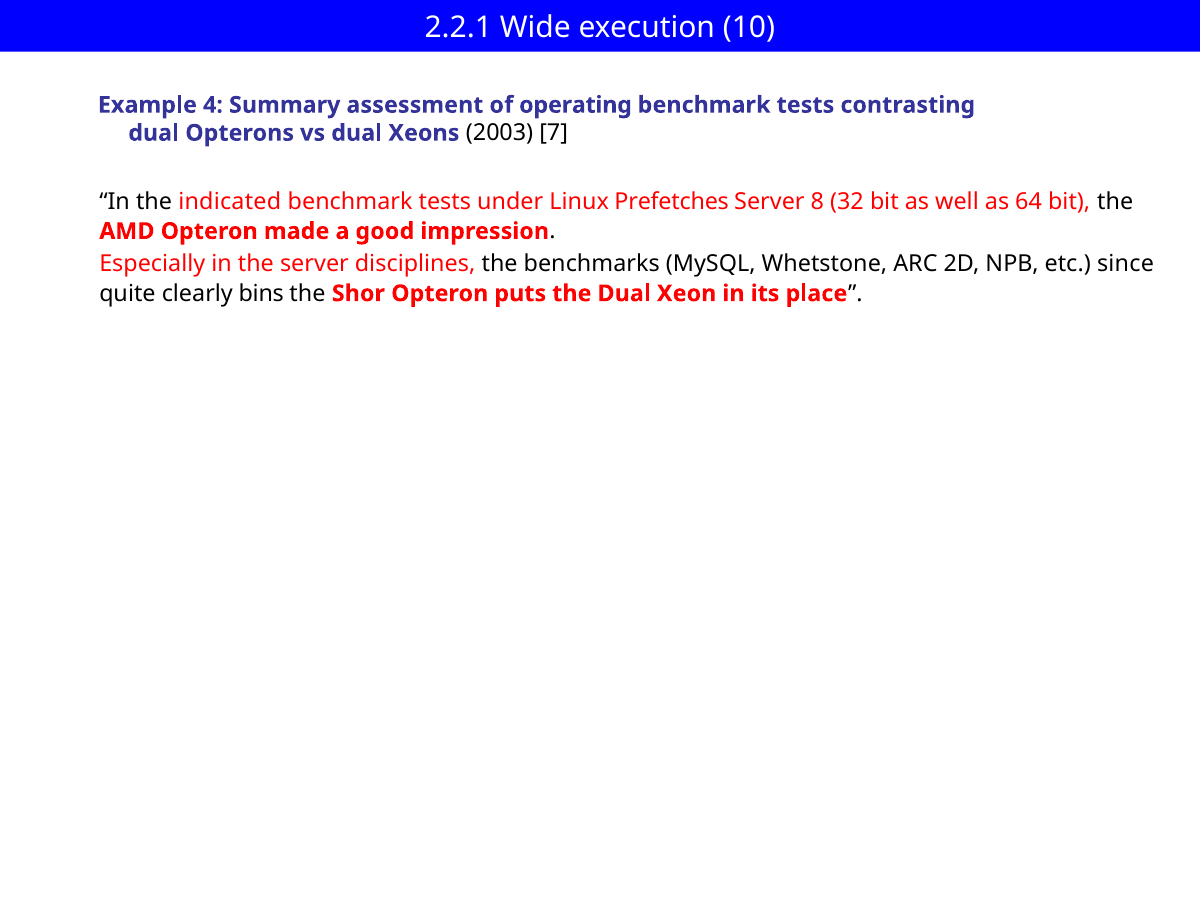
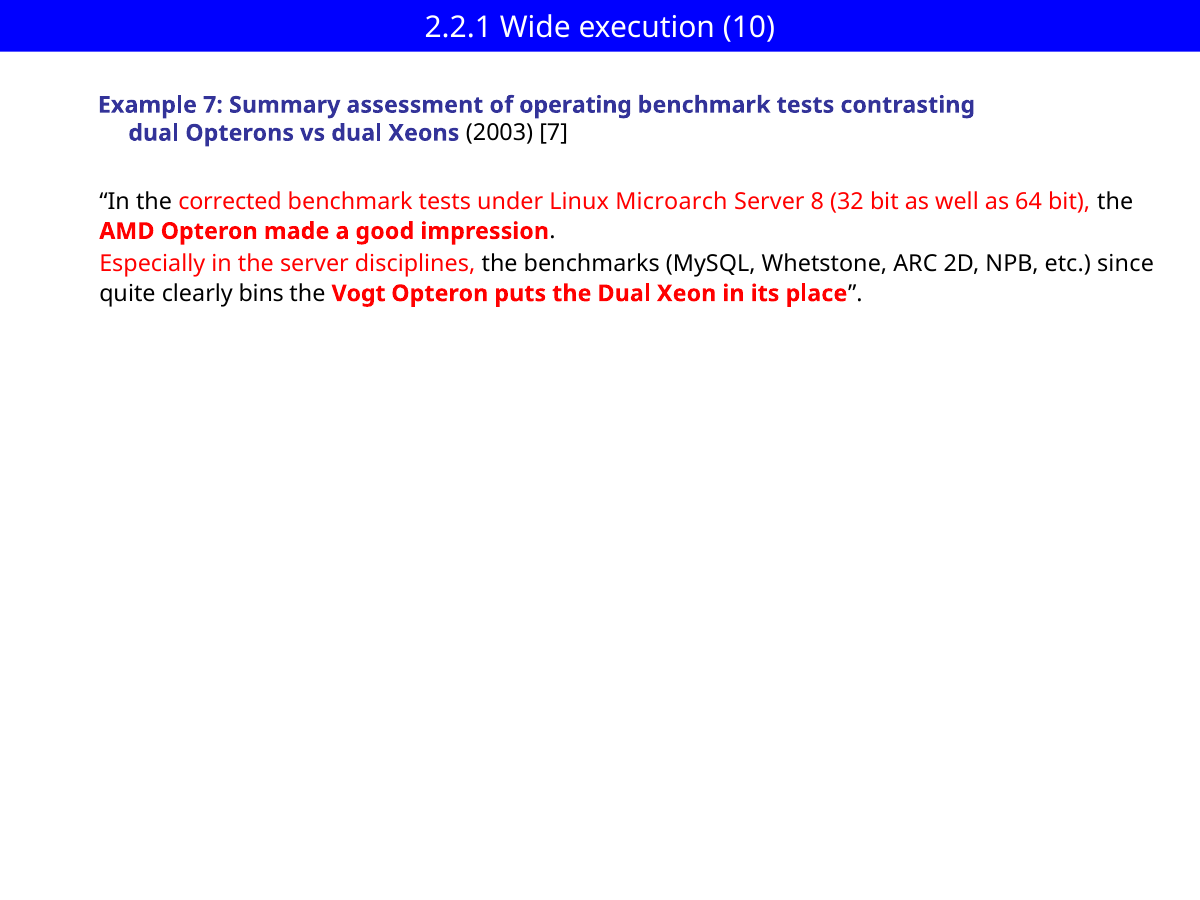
Example 4: 4 -> 7 (213, 105)
indicated: indicated -> corrected (230, 202)
Prefetches: Prefetches -> Microarch (671, 202)
Shor: Shor -> Vogt (359, 294)
